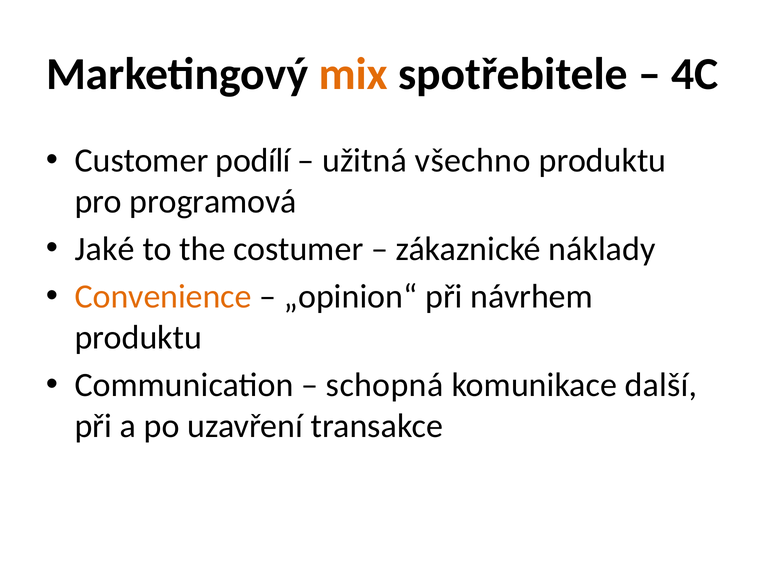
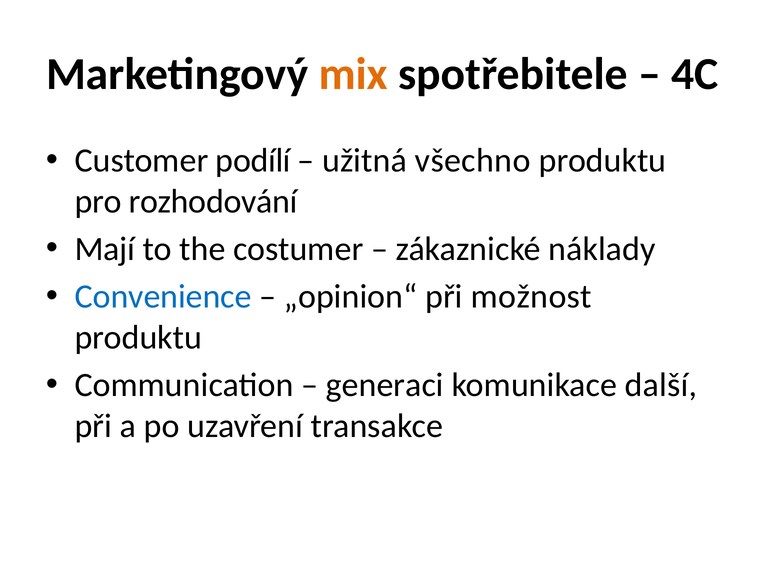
programová: programová -> rozhodování (213, 201)
Jaké: Jaké -> Mají (105, 249)
Convenience colour: orange -> blue (163, 297)
návrhem: návrhem -> možnost (531, 297)
schopná: schopná -> generaci (385, 385)
